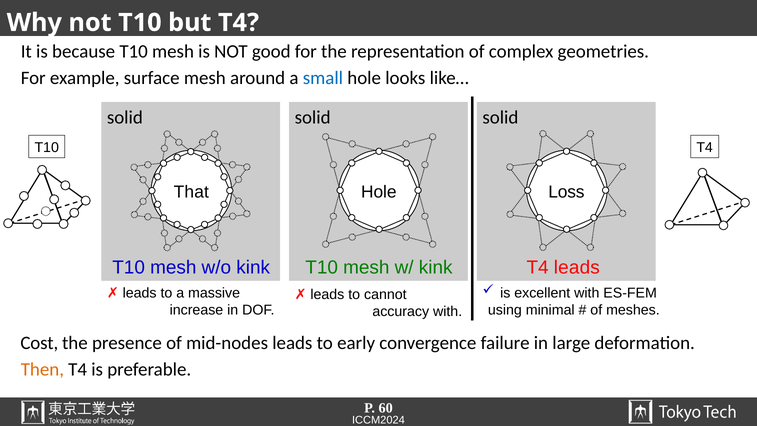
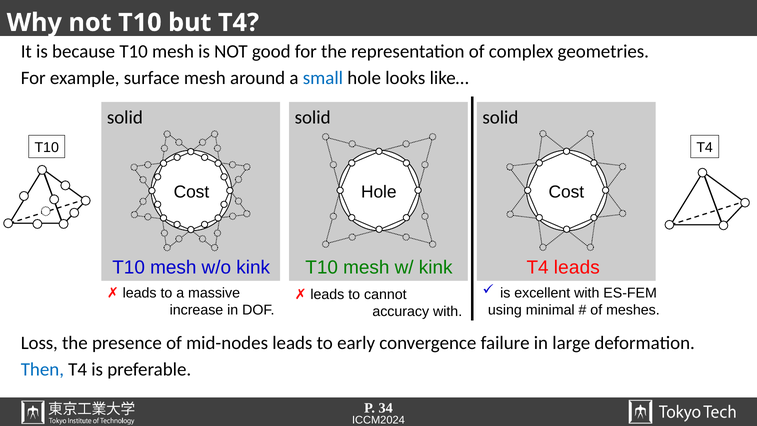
Loss: Loss -> Cost (566, 192)
That: That -> Cost (191, 192)
Cost: Cost -> Loss (39, 343)
Then colour: orange -> blue (42, 369)
60: 60 -> 34 (386, 408)
